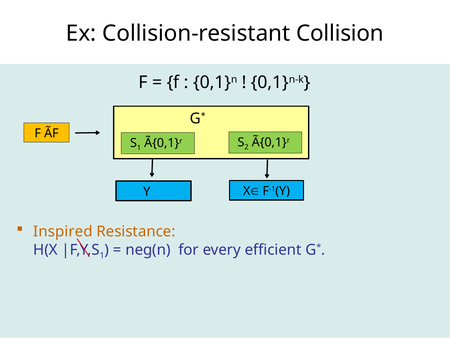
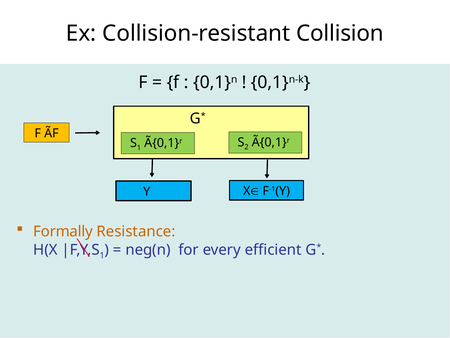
Inspired: Inspired -> Formally (63, 231)
